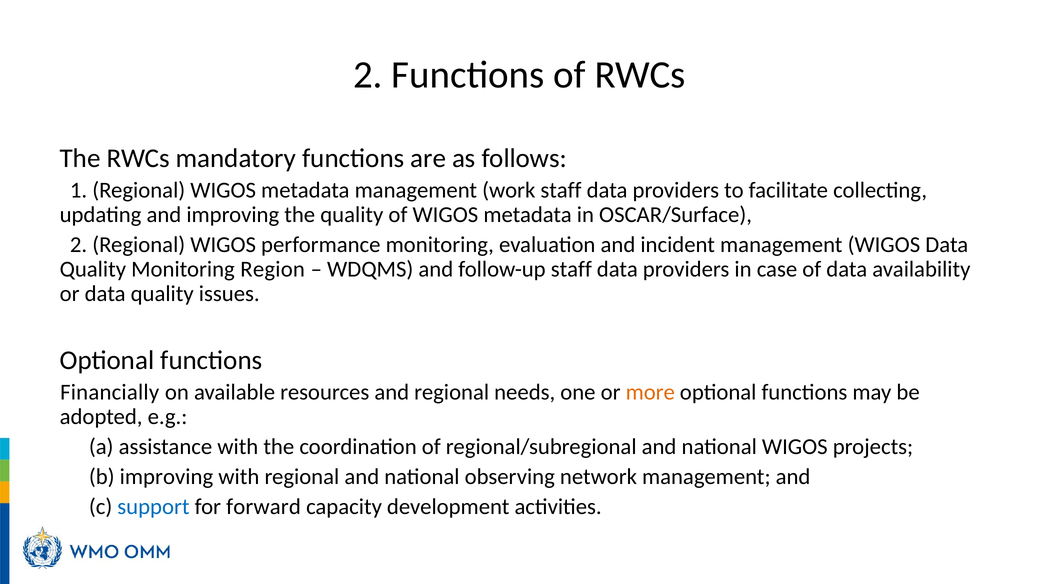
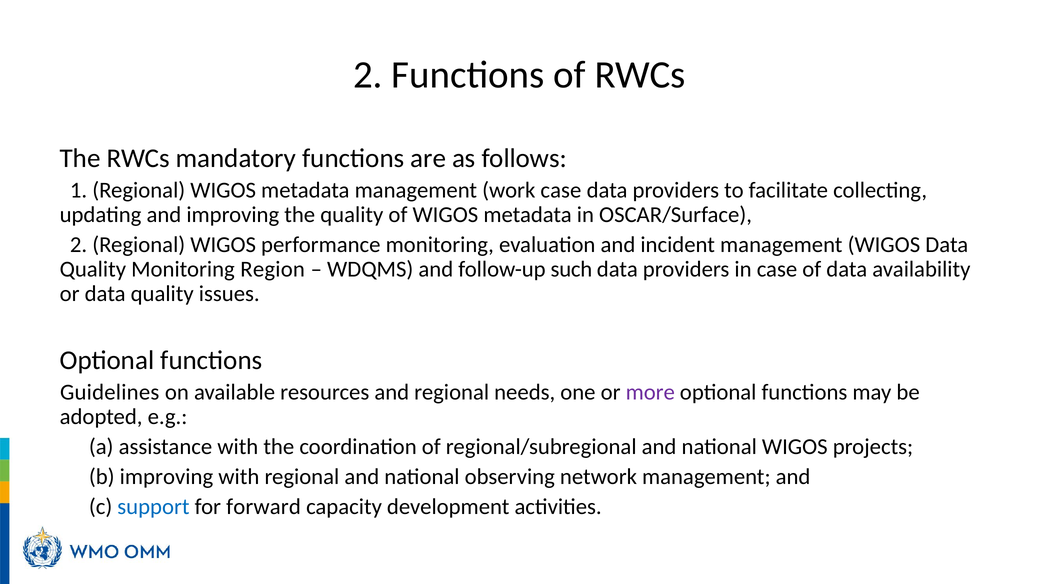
work staff: staff -> case (561, 190)
follow-up staff: staff -> such (571, 269)
Financially: Financially -> Guidelines (110, 392)
more colour: orange -> purple (650, 392)
